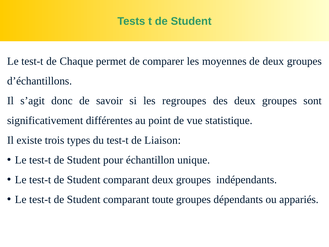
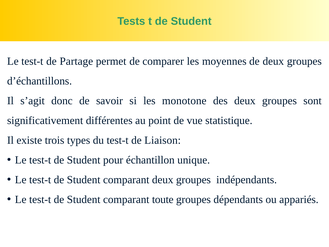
Chaque: Chaque -> Partage (76, 61)
regroupes: regroupes -> monotone (184, 101)
